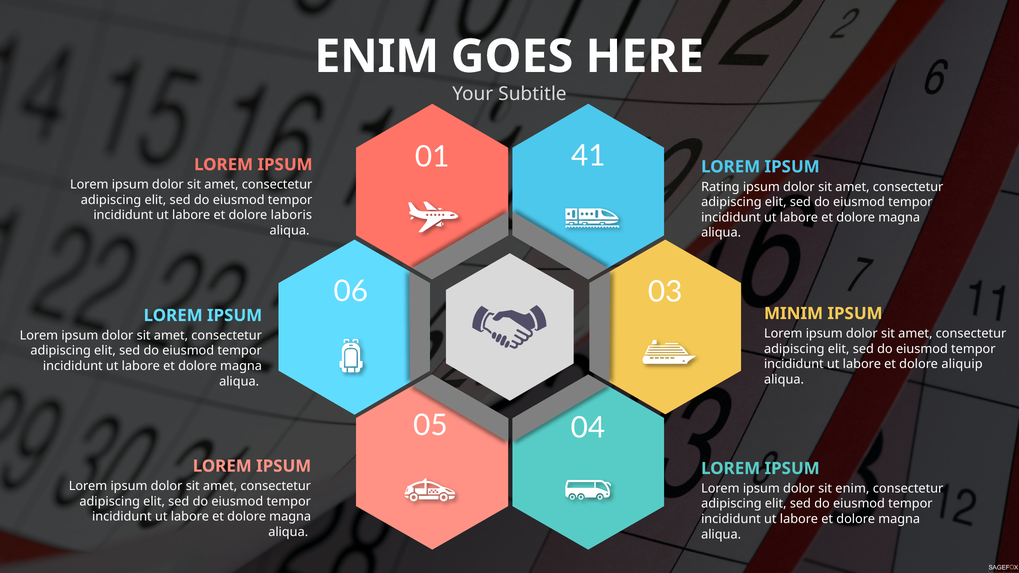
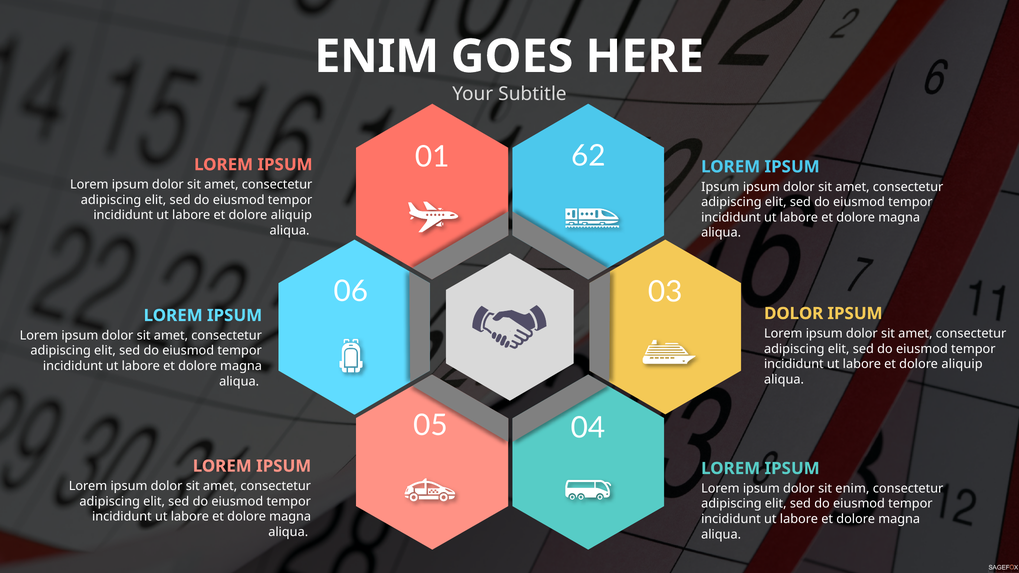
41: 41 -> 62 (588, 156)
Rating: Rating -> Ipsum (720, 187)
laboris: laboris -> aliquip (291, 215)
MINIM: MINIM -> DOLOR (794, 314)
